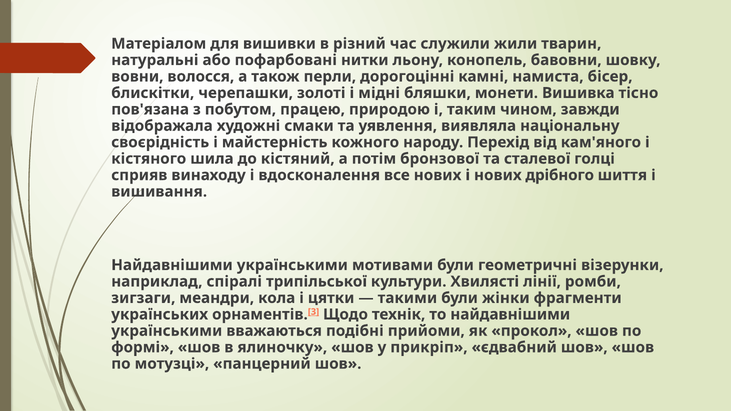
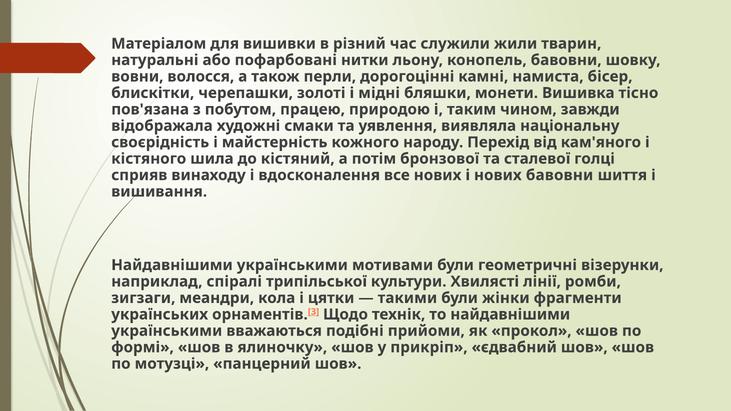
нових дрiбного: дрiбного -> бавовни (560, 175)
